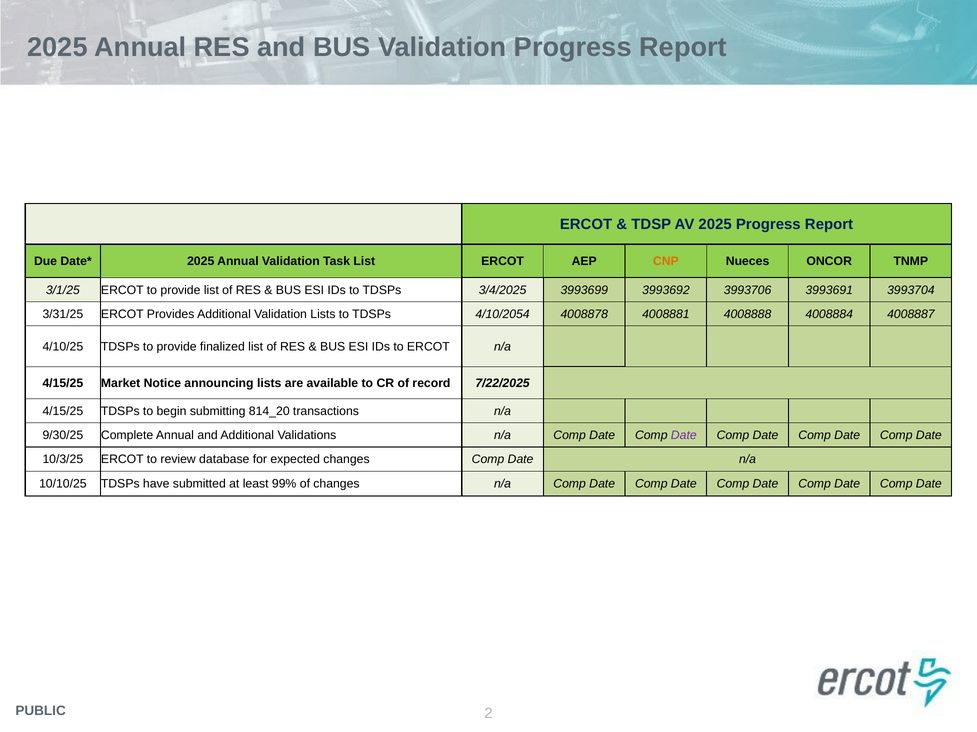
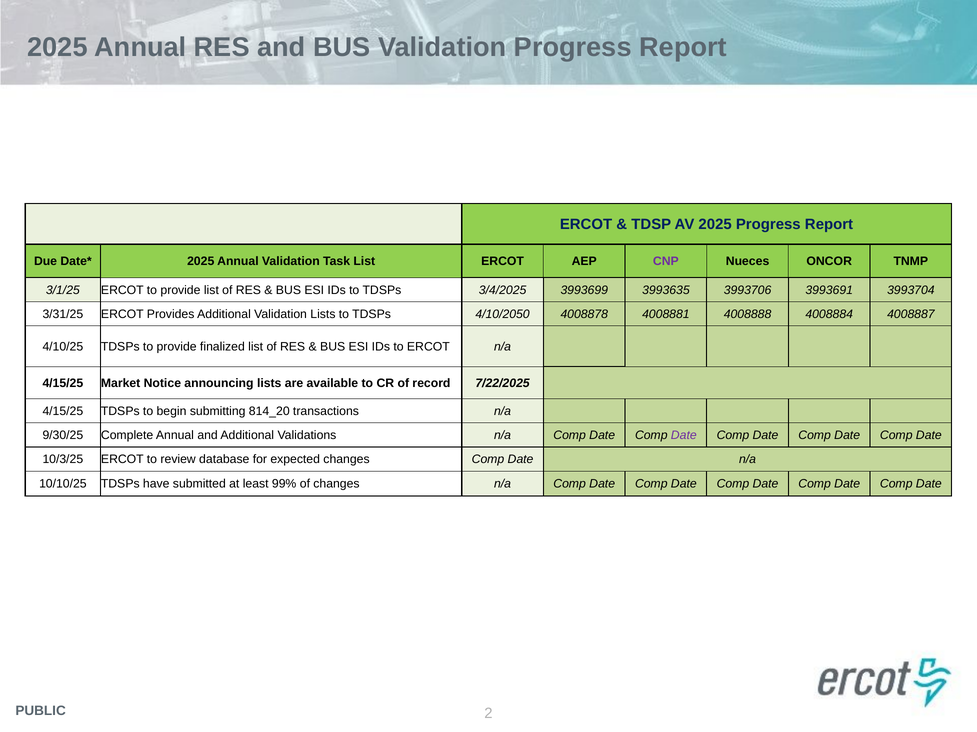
CNP colour: orange -> purple (666, 262)
3993692: 3993692 -> 3993635 (666, 290)
4/10/2054: 4/10/2054 -> 4/10/2050 (503, 315)
